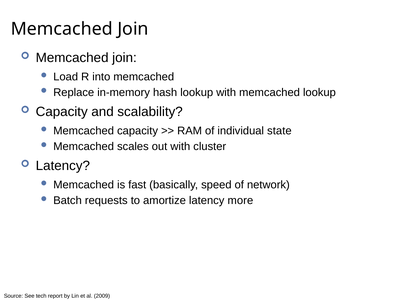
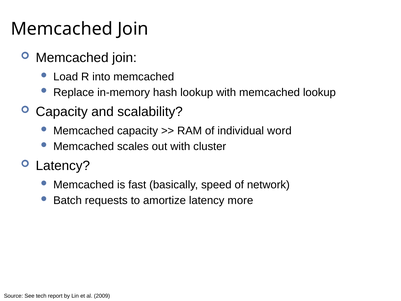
state: state -> word (279, 131)
